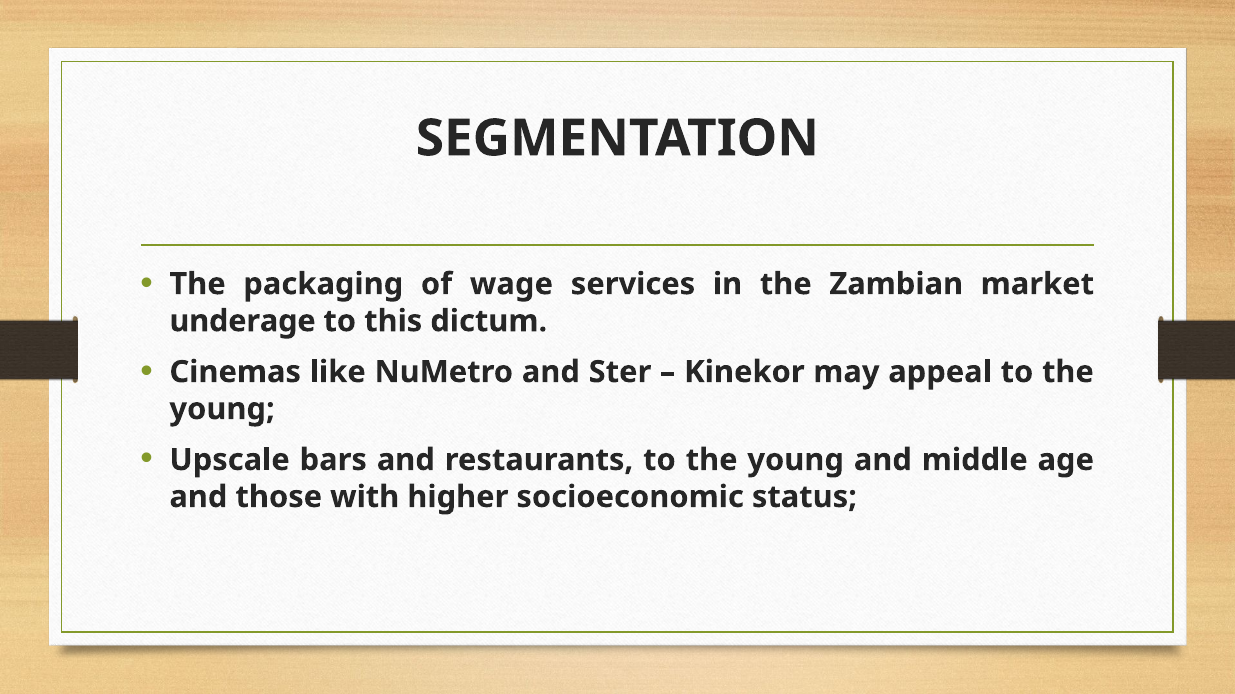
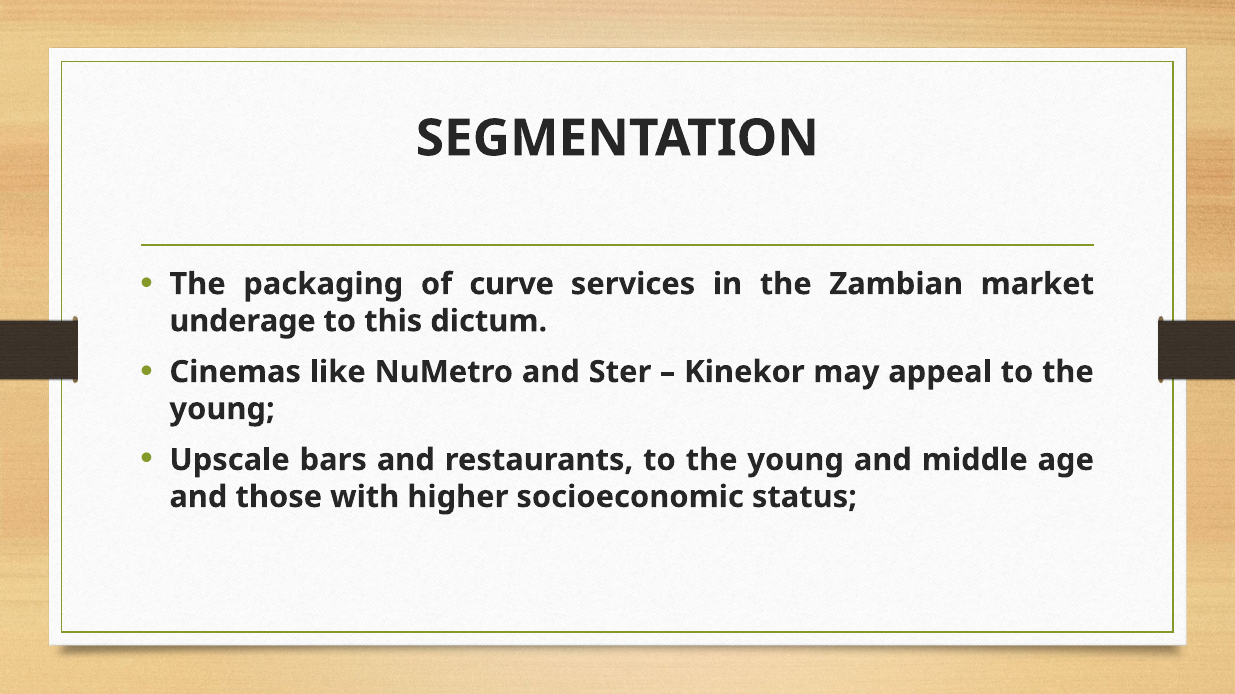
wage: wage -> curve (512, 284)
